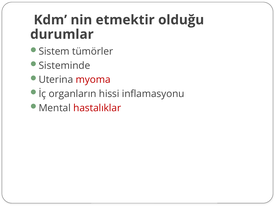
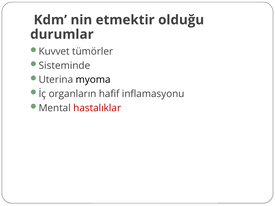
Sistem: Sistem -> Kuvvet (54, 52)
myoma colour: red -> black (93, 80)
hissi: hissi -> hafif (109, 94)
